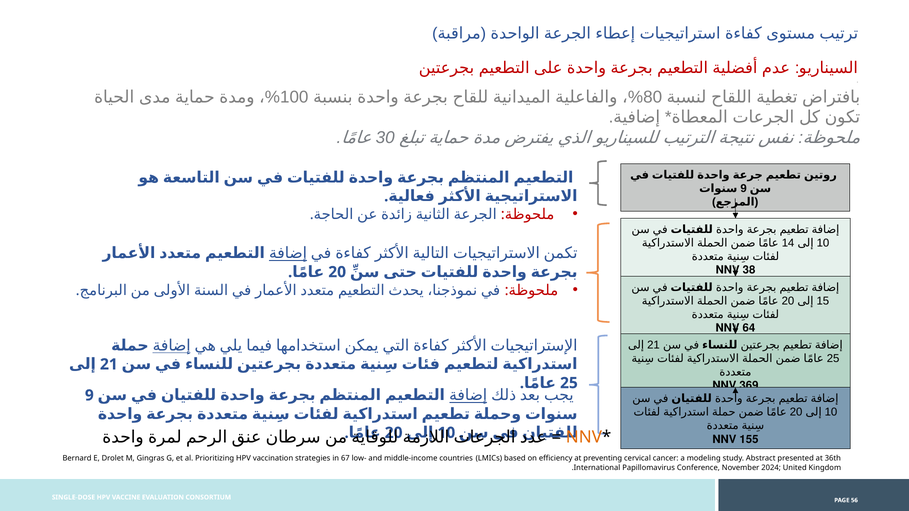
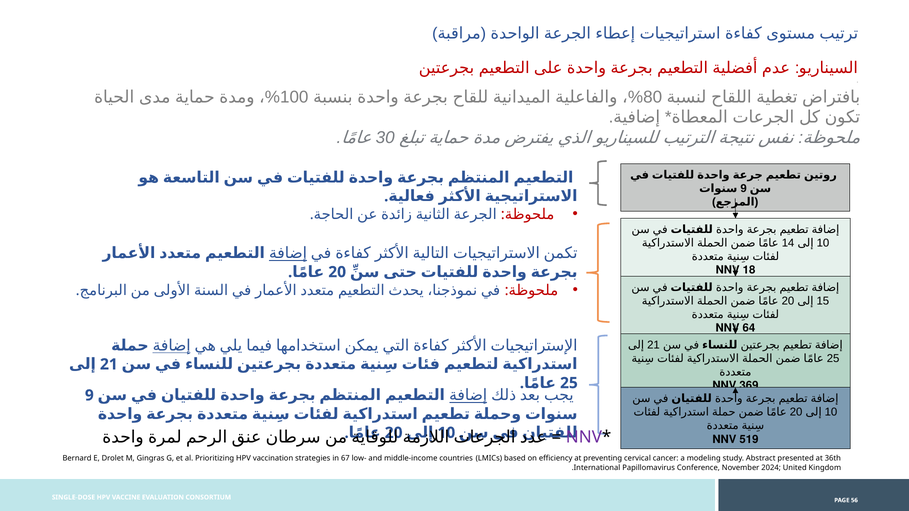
38: 38 -> 18 (749, 270)
NNV colour: orange -> purple (584, 437)
155: 155 -> 519 (749, 440)
